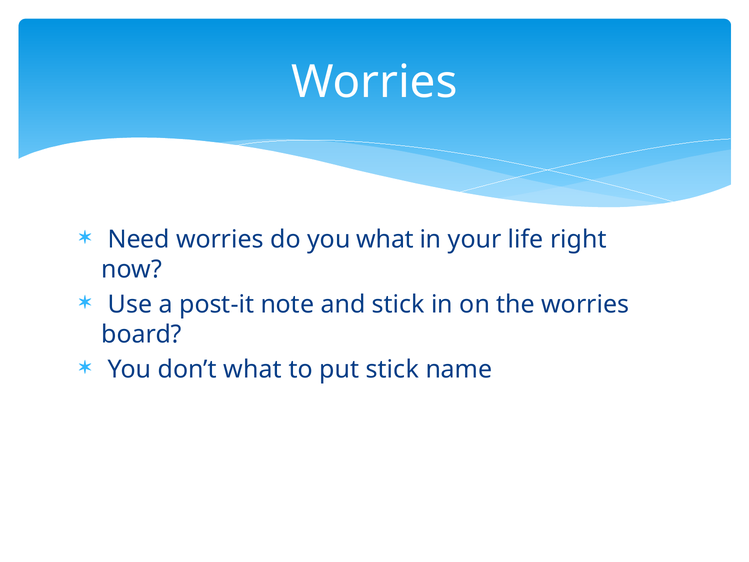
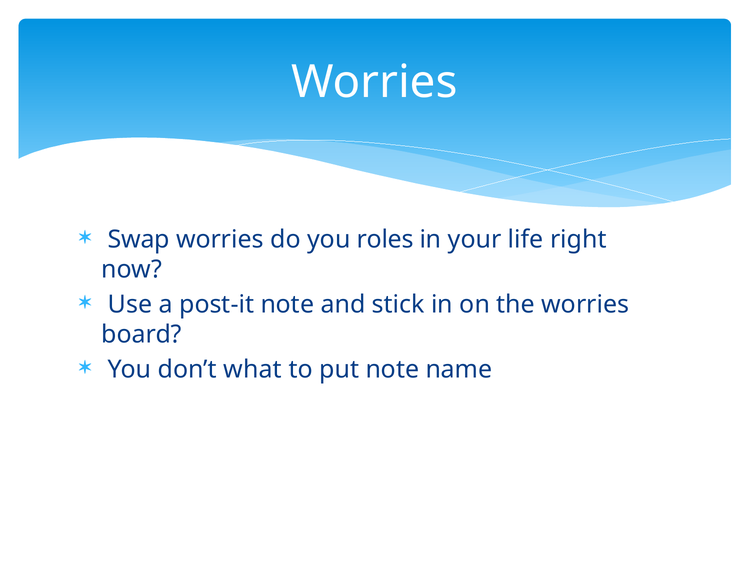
Need: Need -> Swap (139, 240)
you what: what -> roles (385, 240)
put stick: stick -> note (392, 369)
